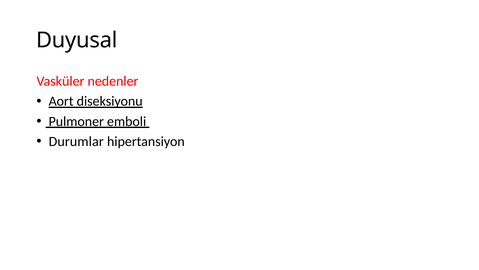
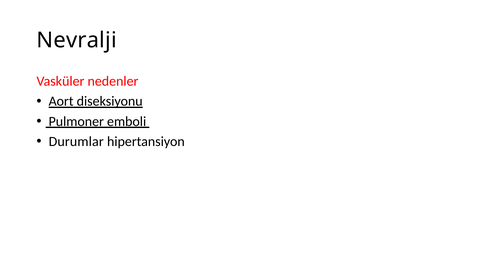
Duyusal: Duyusal -> Nevralji (77, 40)
